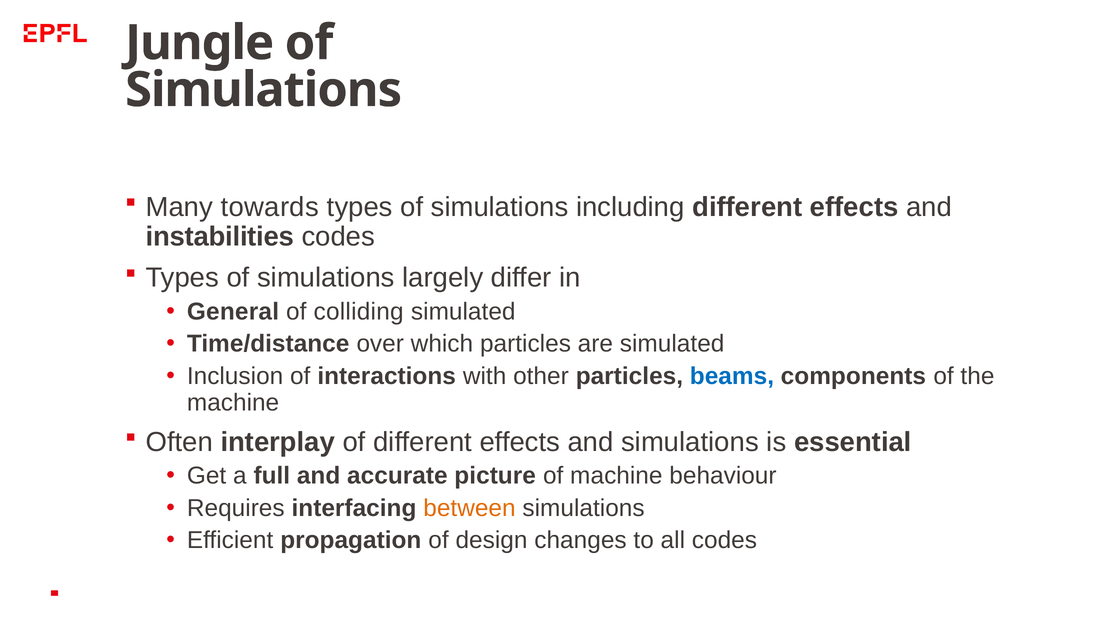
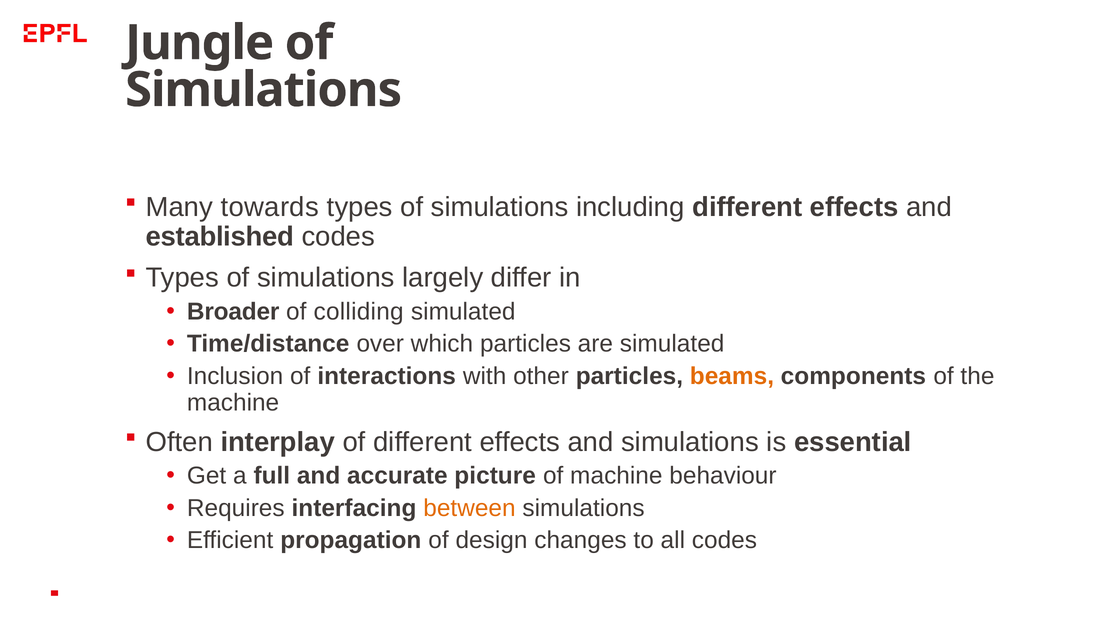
instabilities: instabilities -> established (220, 237)
General: General -> Broader (233, 312)
beams colour: blue -> orange (732, 376)
